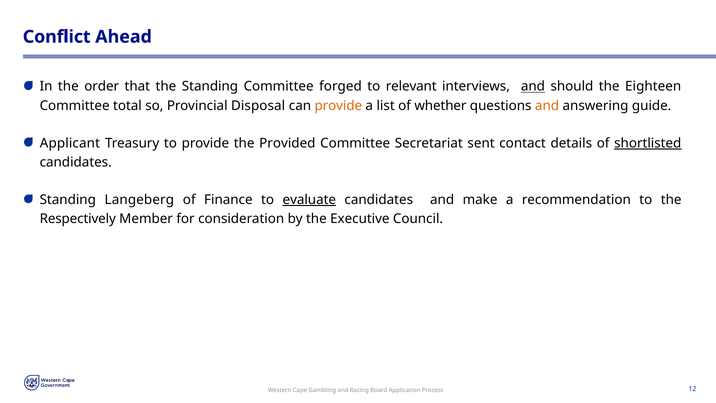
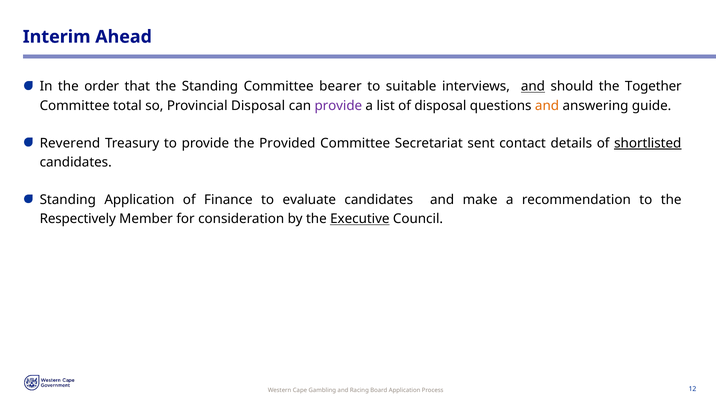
Conflict: Conflict -> Interim (57, 37)
forged: forged -> bearer (340, 86)
relevant: relevant -> suitable (411, 86)
Eighteen: Eighteen -> Together (653, 86)
provide colour: orange -> purple (338, 106)
of whether: whether -> disposal (440, 106)
Applicant: Applicant -> Reverend (70, 143)
Standing Langeberg: Langeberg -> Application (139, 200)
evaluate underline: present -> none (309, 200)
Executive underline: none -> present (360, 219)
